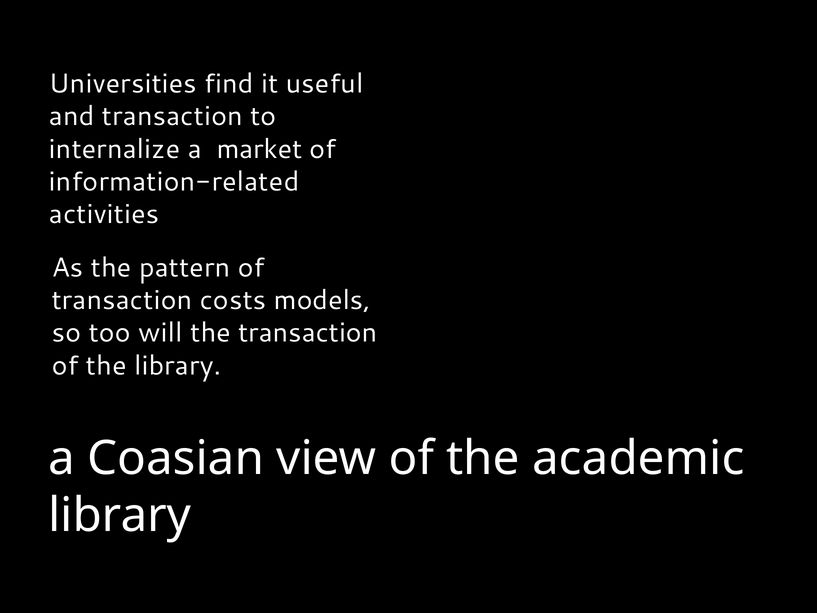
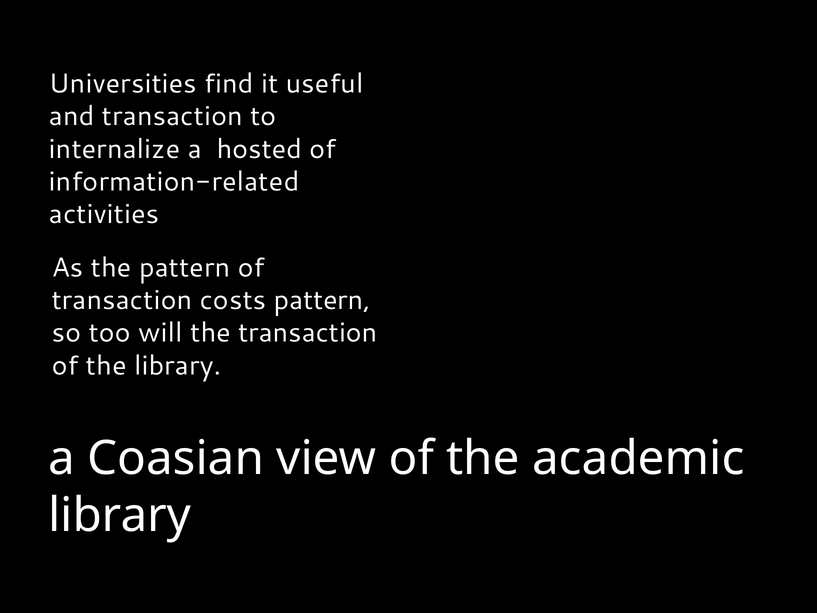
market: market -> hosted (259, 149)
costs models: models -> pattern (322, 300)
